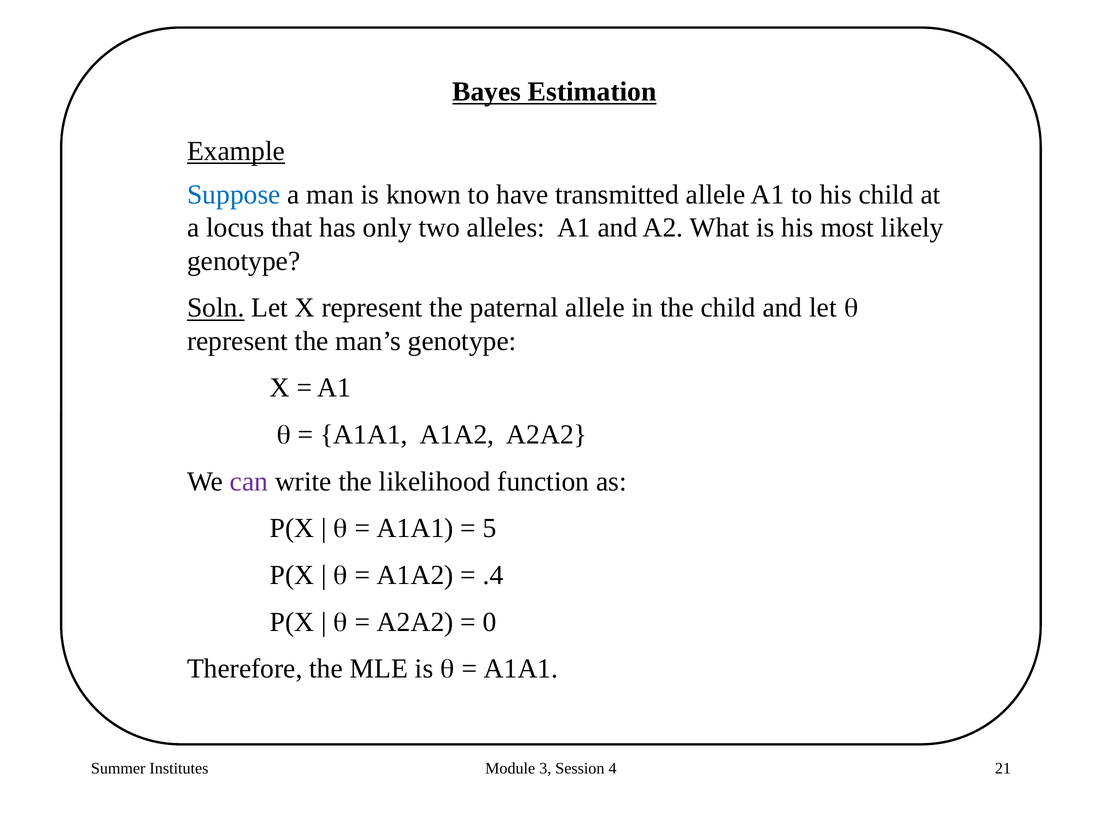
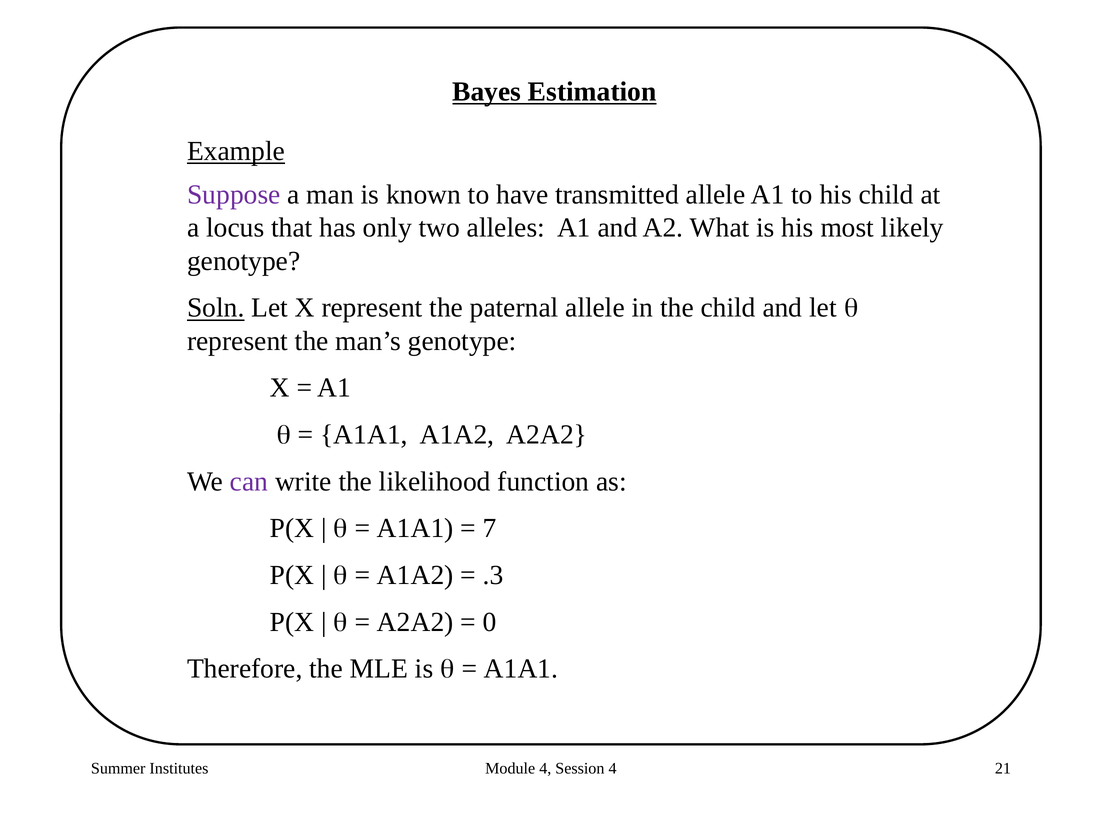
Suppose colour: blue -> purple (234, 195)
5: 5 -> 7 (490, 528)
.4: .4 -> .3 (493, 575)
Module 3: 3 -> 4 (545, 768)
